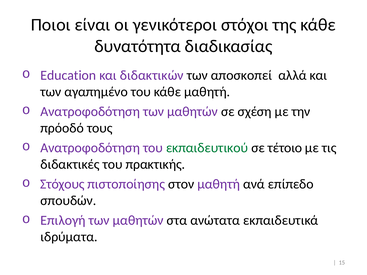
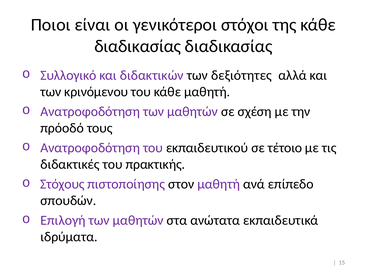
δυνατότητα: δυνατότητα -> διαδικασίας (138, 46)
Education: Education -> Συλλογικό (68, 75)
αποσκοπεί: αποσκοπεί -> δεξιότητες (241, 75)
αγαπημένο: αγαπημένο -> κρινόμενου (96, 92)
εκπαιδευτικού colour: green -> black (207, 148)
